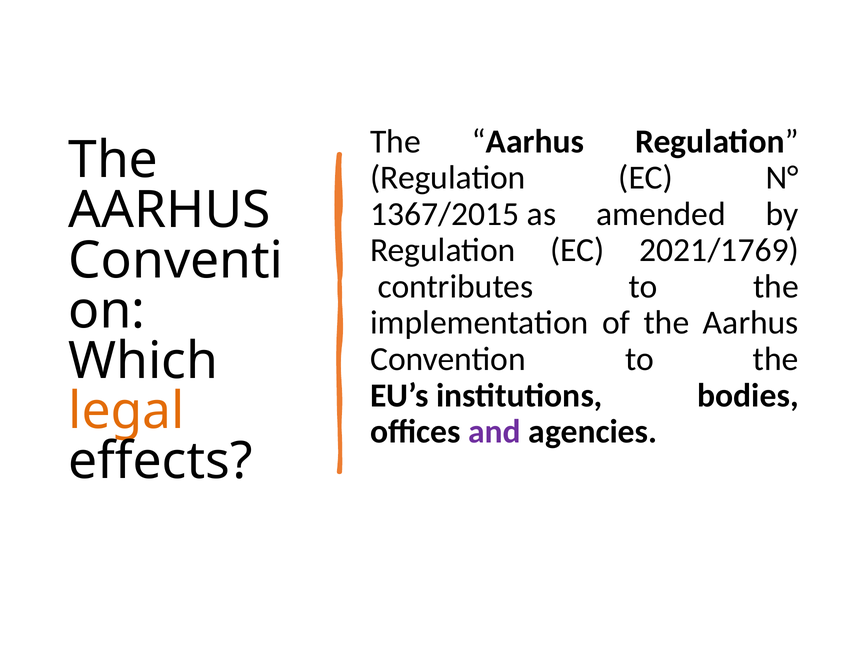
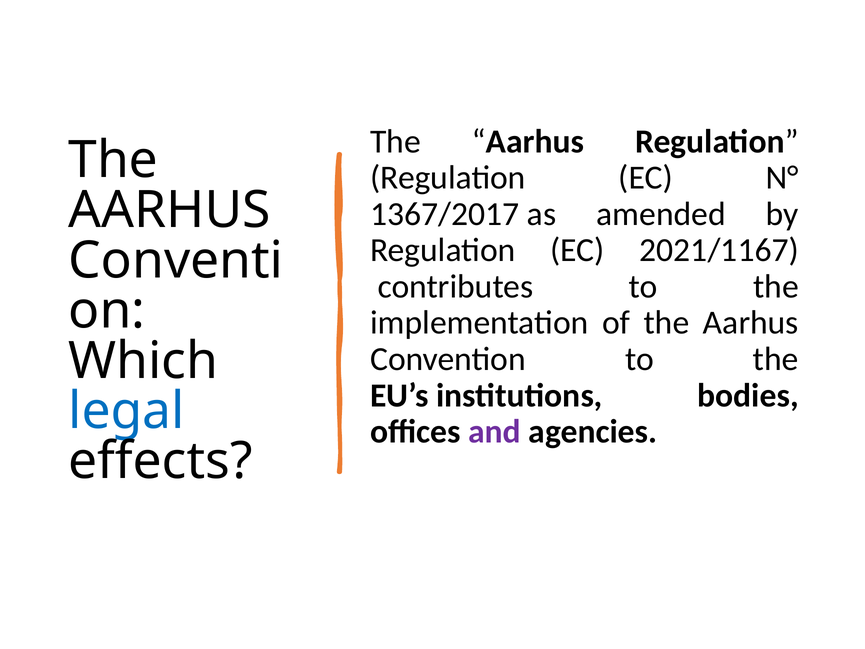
1367/2015: 1367/2015 -> 1367/2017 (445, 214)
2021/1769: 2021/1769 -> 2021/1167 (719, 250)
legal colour: orange -> blue (127, 411)
